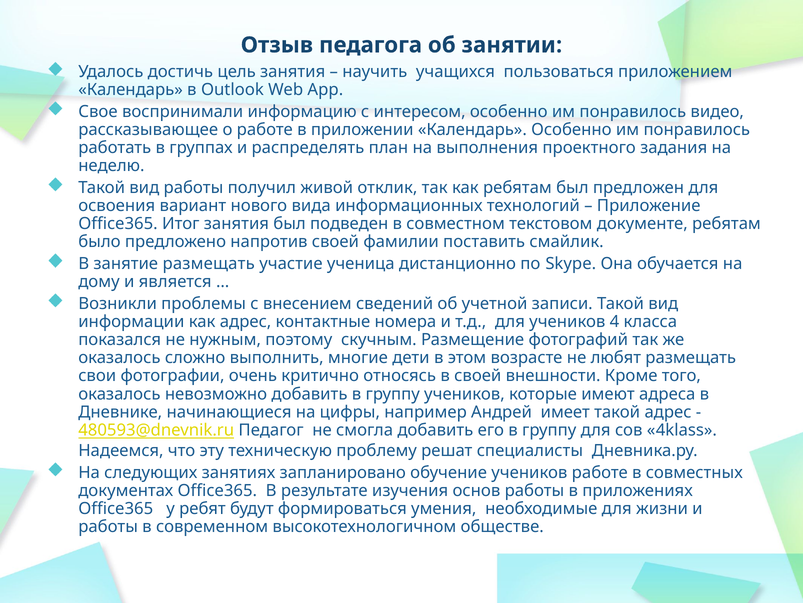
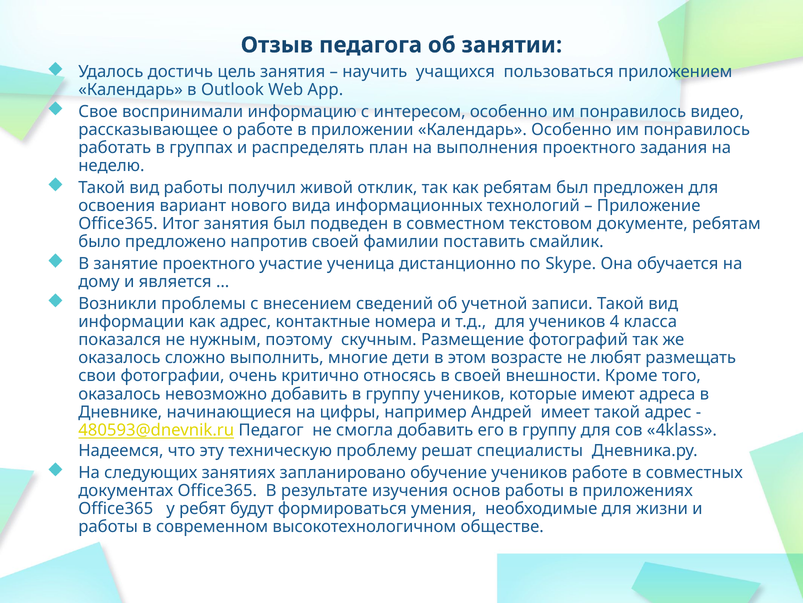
занятие размещать: размещать -> проектного (209, 263)
